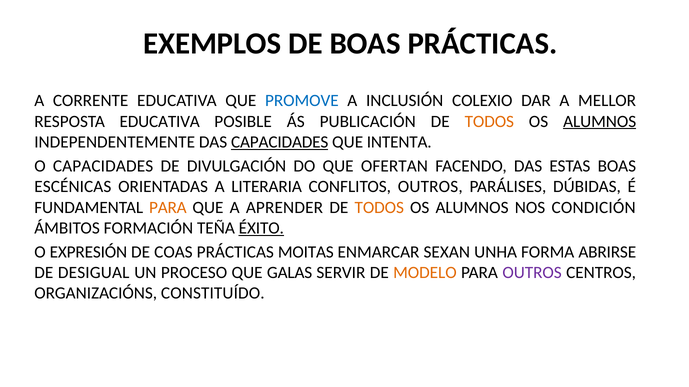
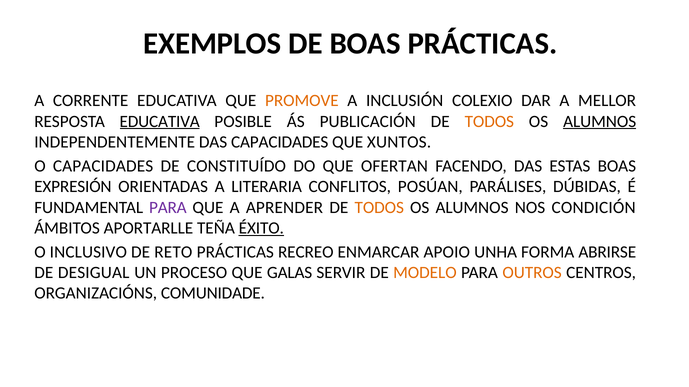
PROMOVE colour: blue -> orange (302, 101)
EDUCATIVA underline: none -> present (160, 122)
CAPACIDADES underline: present -> none (280, 142)
INTENTA: INTENTA -> XUNTOS (399, 142)
DIVULGACIÓN: DIVULGACIÓN -> CONSTITUÍDO (236, 166)
ESCÉNICAS: ESCÉNICAS -> EXPRESIÓN (73, 187)
CONFLITOS OUTROS: OUTROS -> POSÚAN (430, 187)
PARA colour: orange -> purple (168, 208)
FORMACIÓN: FORMACIÓN -> APORTARLLE (148, 228)
EXPRESIÓN: EXPRESIÓN -> INCLUSIVO (88, 252)
COAS: COAS -> RETO (173, 252)
MOITAS: MOITAS -> RECREO (306, 252)
SEXAN: SEXAN -> APOIO (447, 252)
OUTROS colour: purple -> orange (532, 273)
CONSTITUÍDO: CONSTITUÍDO -> COMUNIDADE (213, 294)
